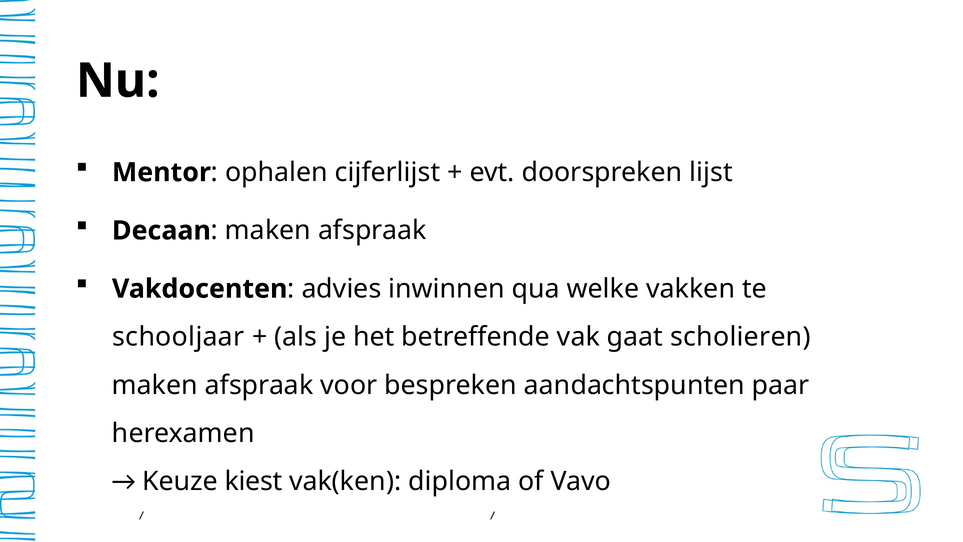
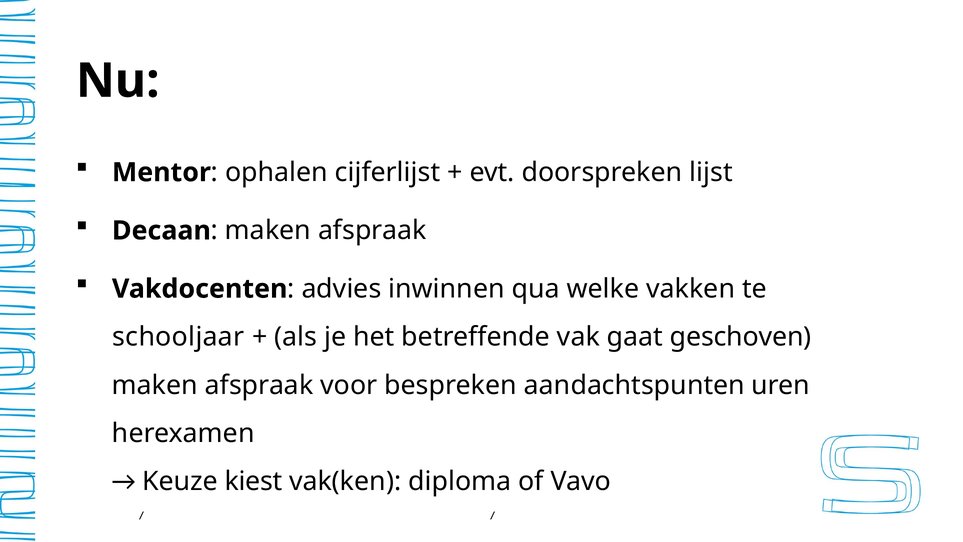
scholieren: scholieren -> geschoven (741, 337)
paar: paar -> uren (781, 385)
